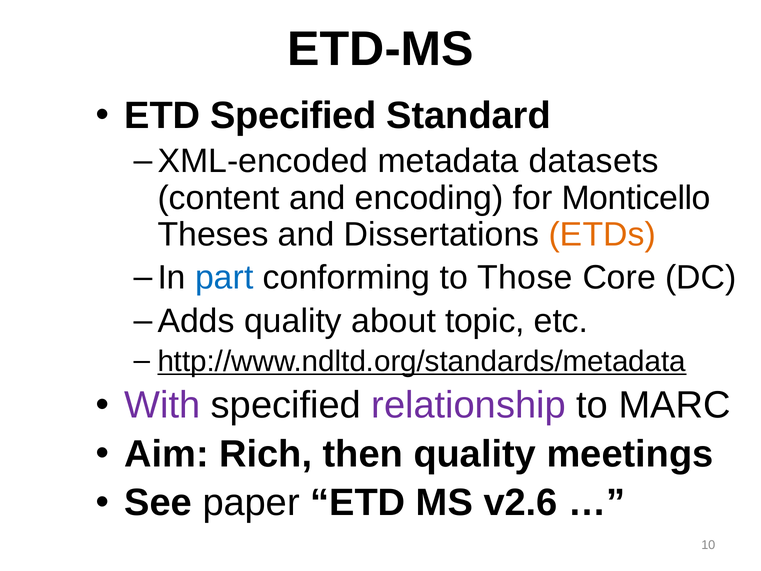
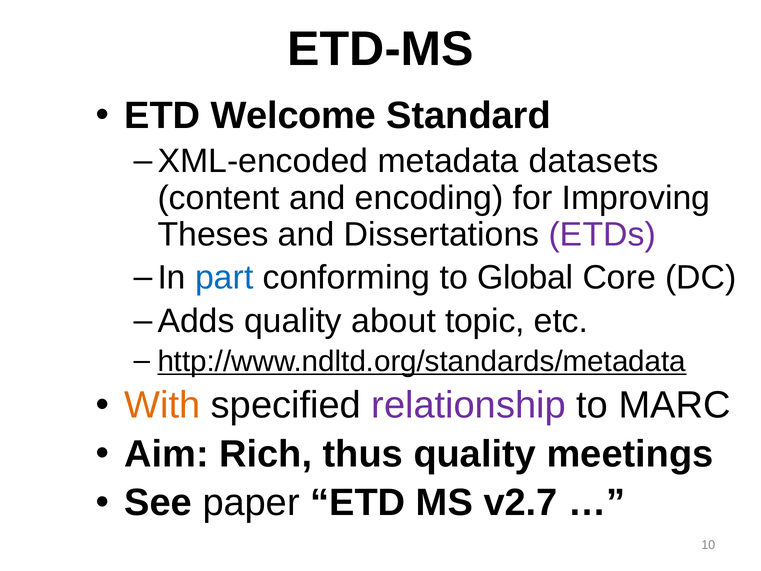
ETD Specified: Specified -> Welcome (293, 116)
Monticello: Monticello -> Improving (636, 198)
ETDs colour: orange -> purple (602, 234)
Those: Those -> Global (525, 278)
With colour: purple -> orange (162, 405)
then: then -> thus (363, 454)
v2.6: v2.6 -> v2.7 (521, 503)
